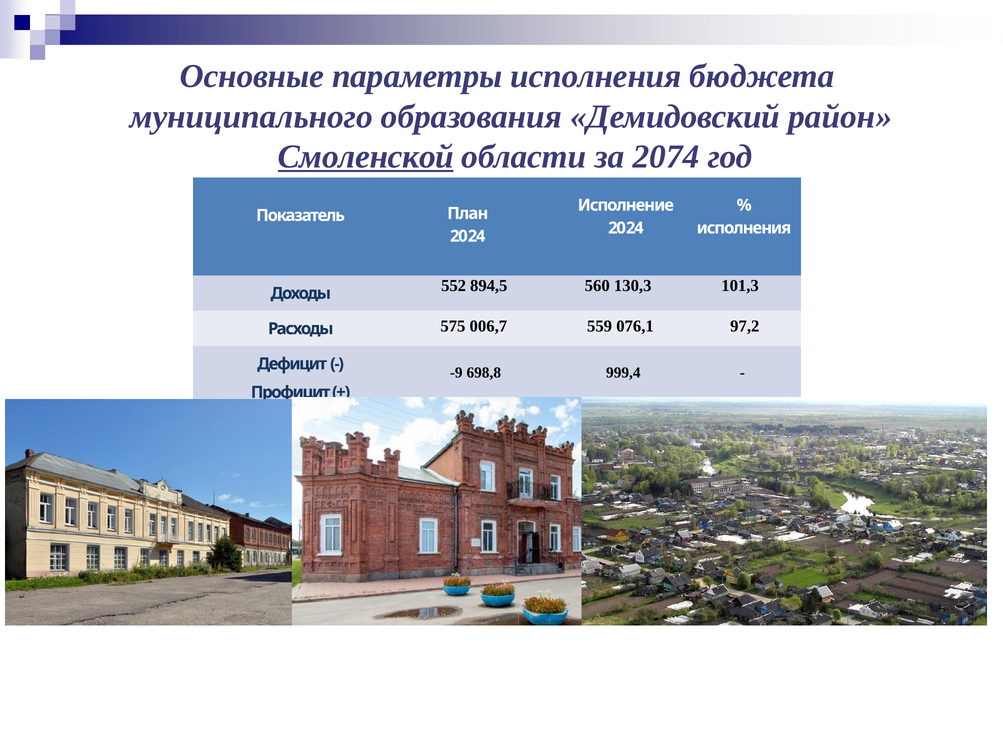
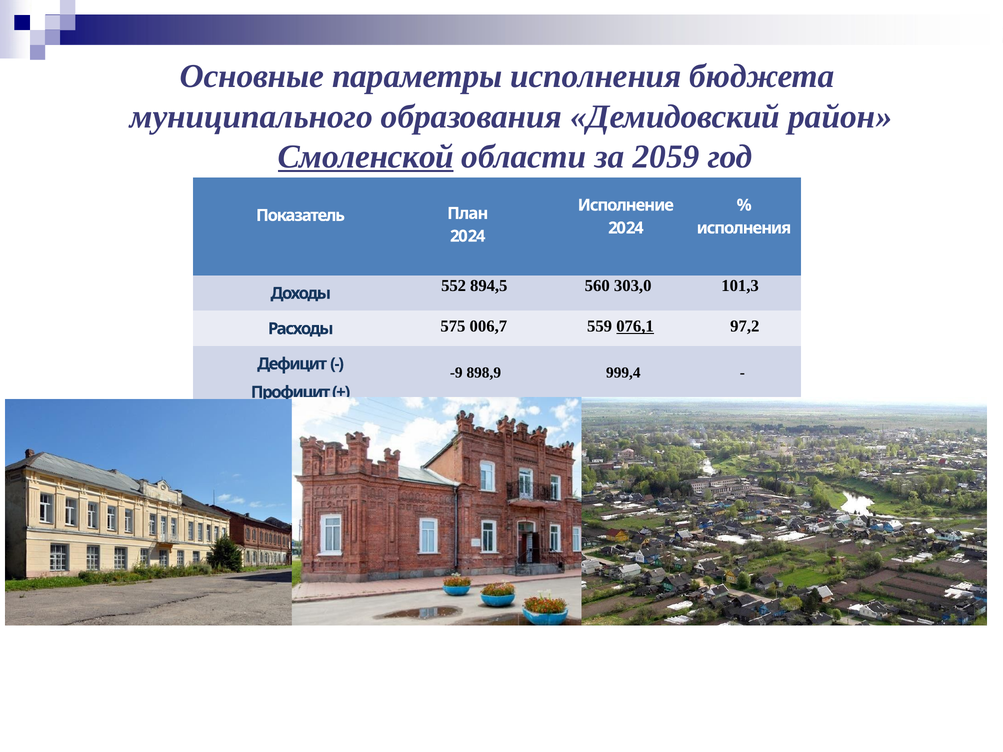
2074: 2074 -> 2059 (666, 157)
130,3: 130,3 -> 303,0 (633, 286)
076,1 underline: none -> present (635, 326)
698,8: 698,8 -> 898,9 (484, 373)
